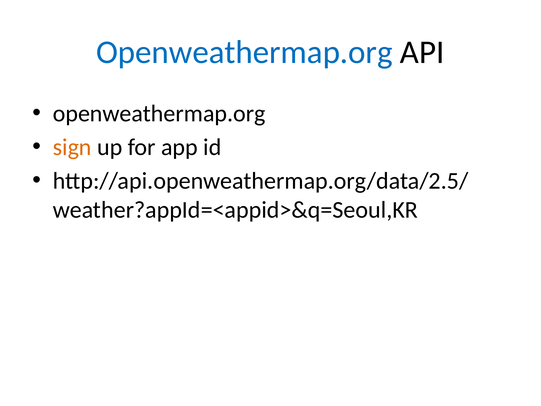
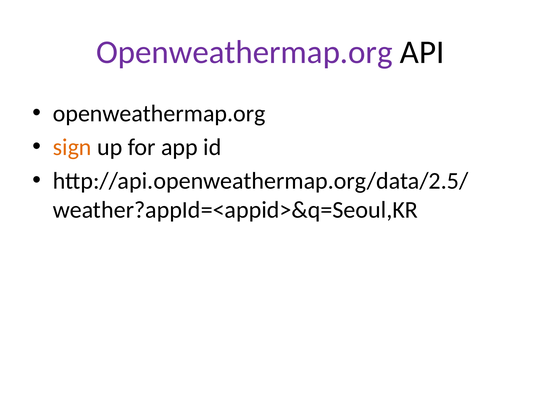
Openweathermap.org colour: blue -> purple (244, 52)
